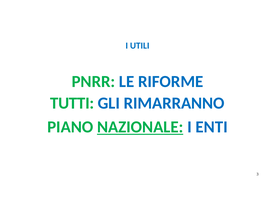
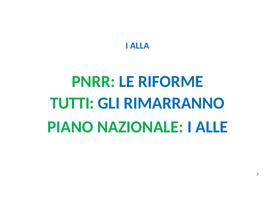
UTILI: UTILI -> ALLA (140, 45)
NAZIONALE underline: present -> none (140, 127)
ENTI: ENTI -> ALLE (212, 127)
